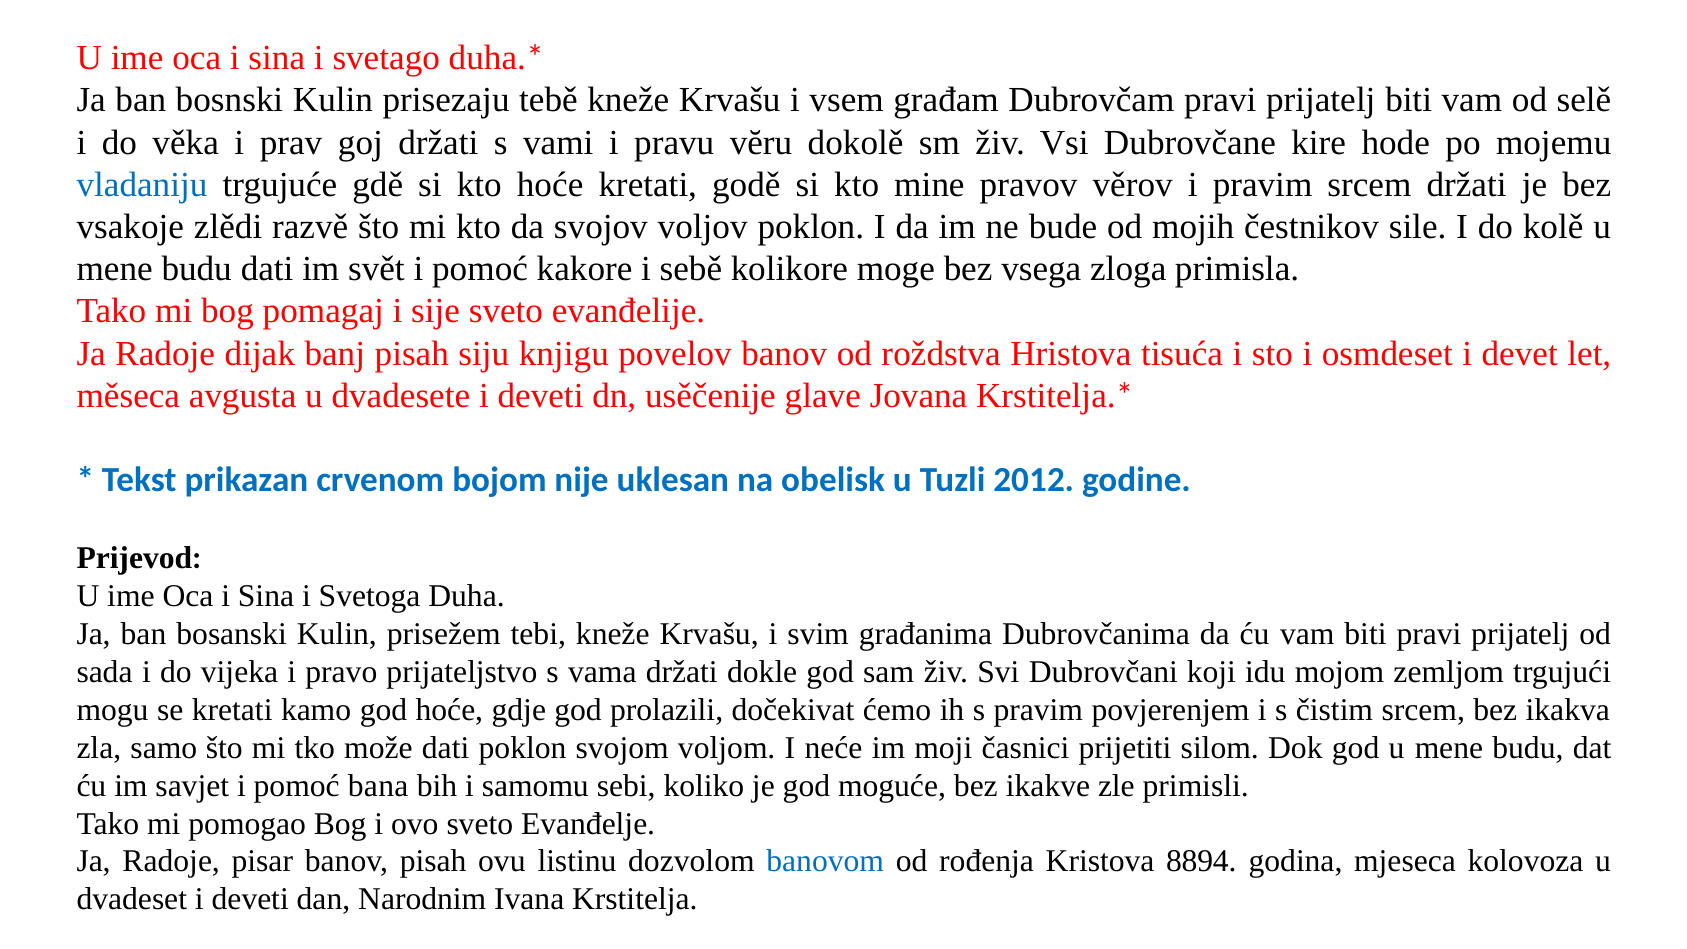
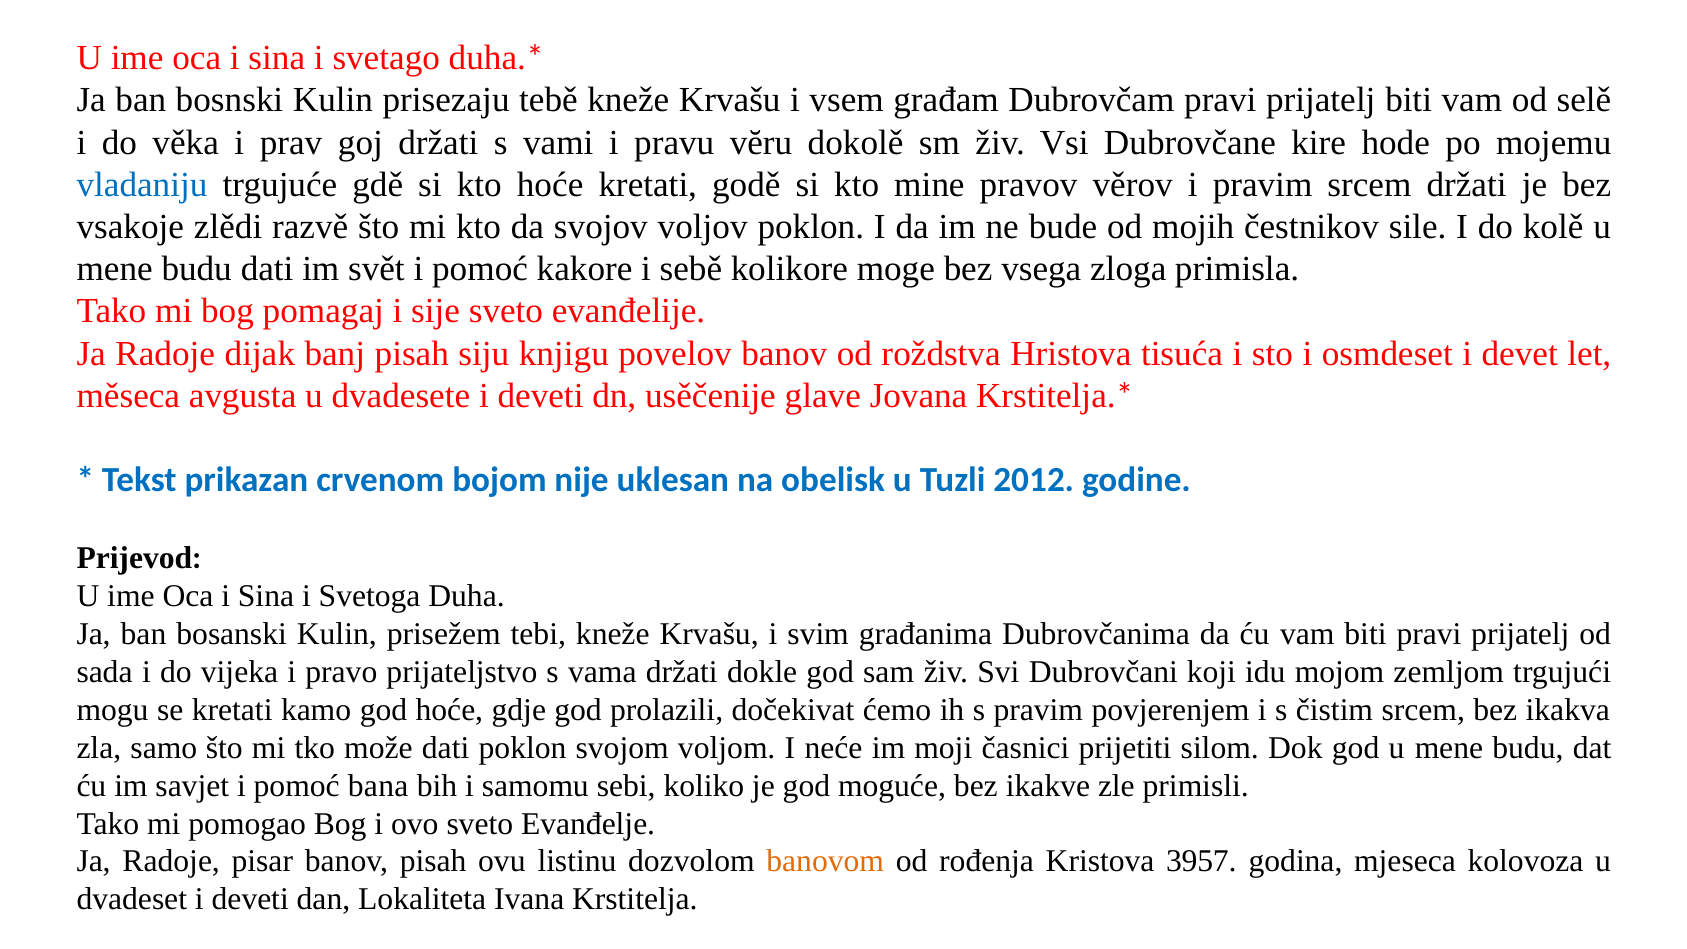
banovom colour: blue -> orange (825, 861)
8894: 8894 -> 3957 (1201, 861)
Narodnim: Narodnim -> Lokaliteta (422, 899)
